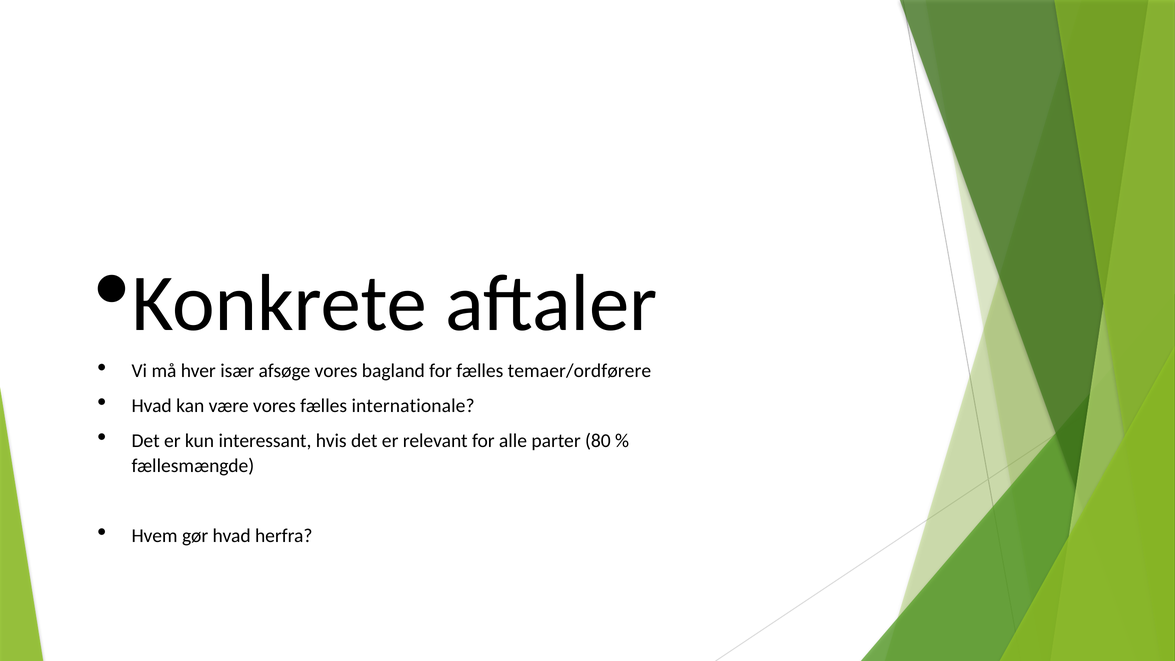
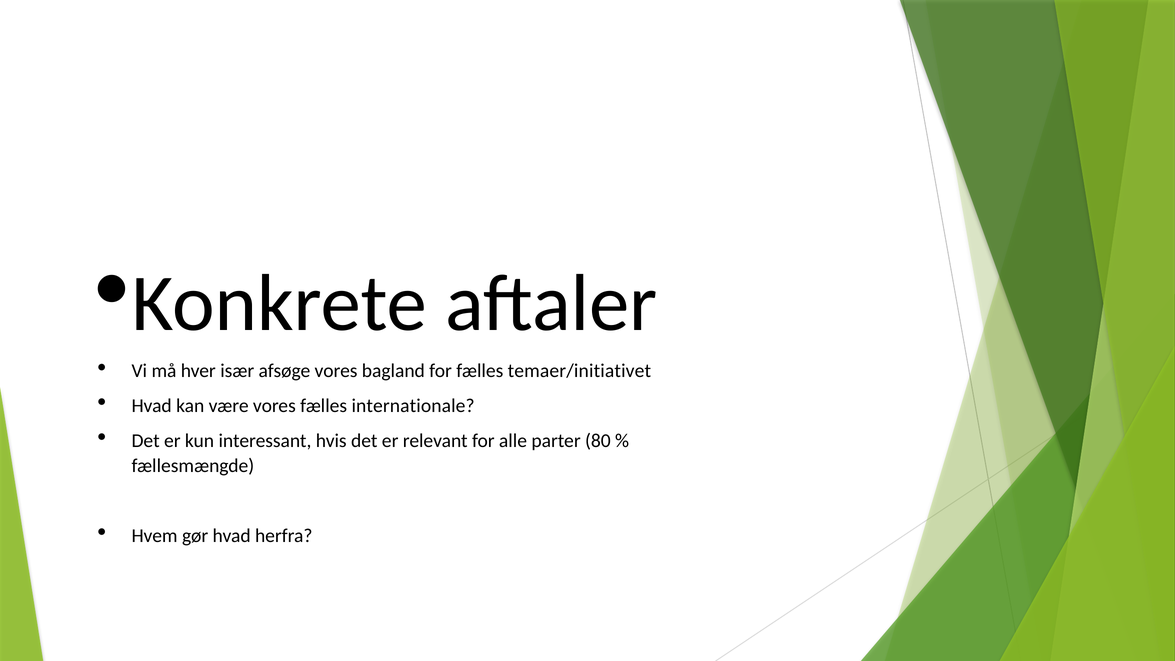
temaer/ordførere: temaer/ordførere -> temaer/initiativet (579, 371)
